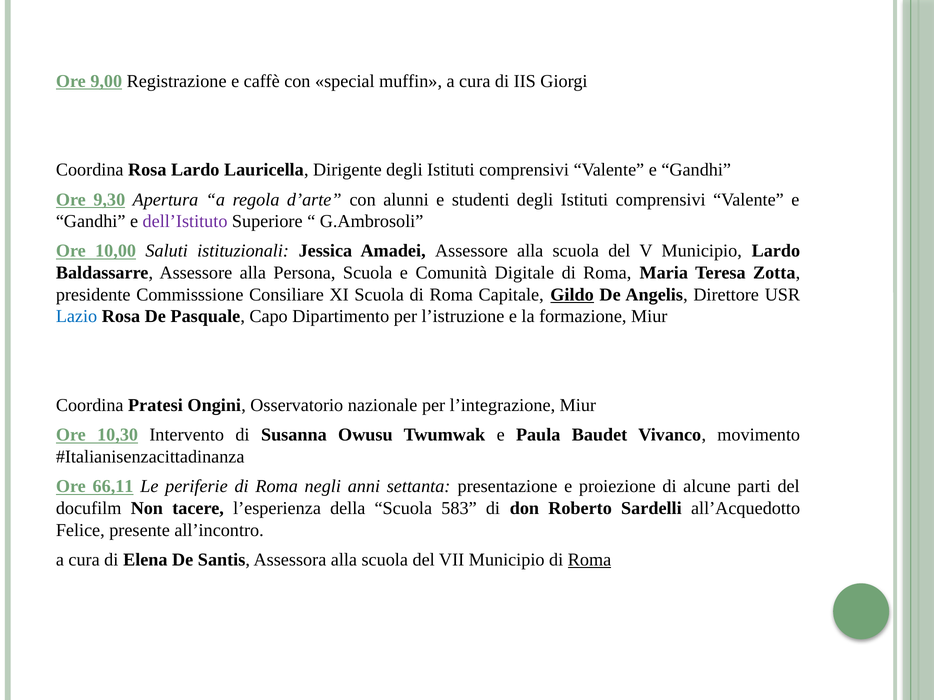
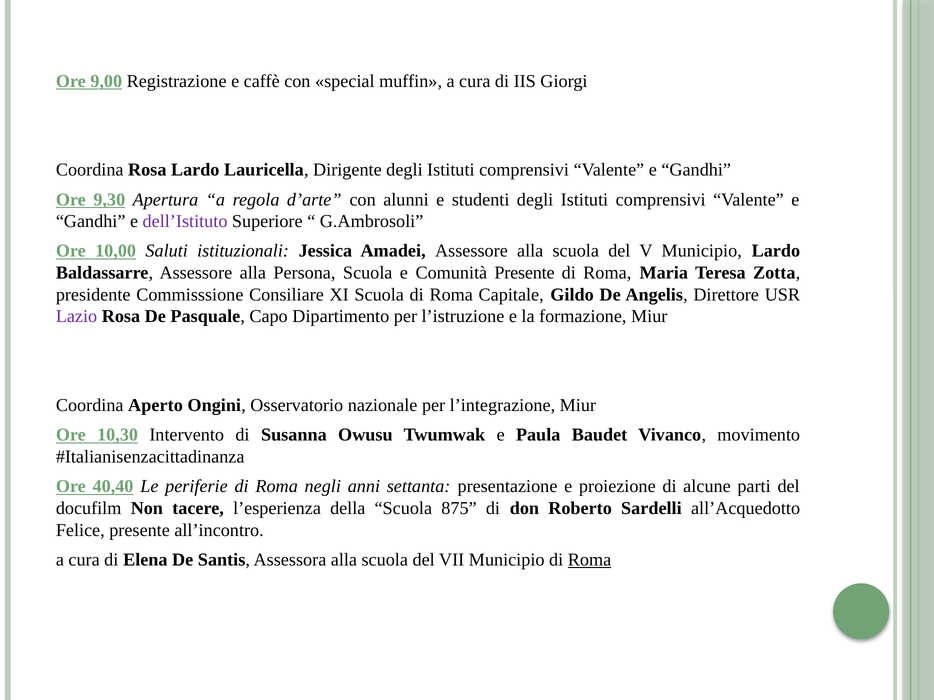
Comunità Digitale: Digitale -> Presente (525, 273)
Gildo underline: present -> none (572, 295)
Lazio colour: blue -> purple (77, 317)
Pratesi: Pratesi -> Aperto (155, 406)
66,11: 66,11 -> 40,40 (113, 487)
583: 583 -> 875 (459, 509)
